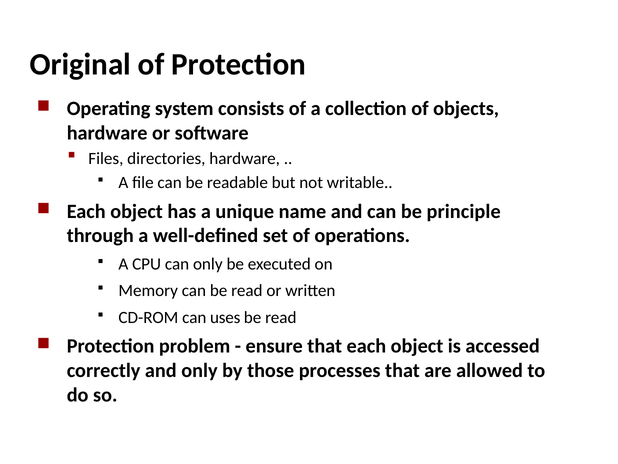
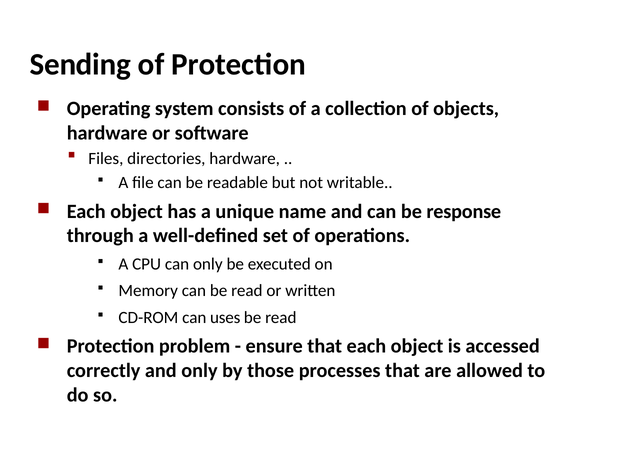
Original: Original -> Sending (80, 65)
principle: principle -> response (464, 211)
